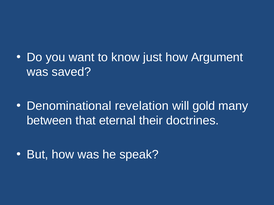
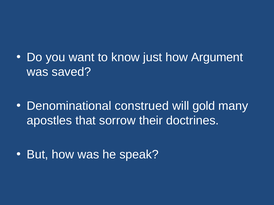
revelation: revelation -> construed (142, 106)
between: between -> apostles (49, 121)
eternal: eternal -> sorrow (117, 121)
